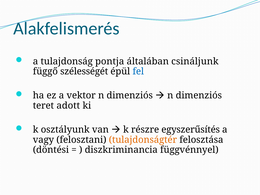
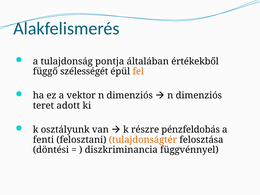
csináljunk: csináljunk -> értékekből (195, 61)
fel colour: blue -> orange (138, 71)
egyszerűsítés: egyszerűsítés -> pénzfeldobás (191, 130)
vagy: vagy -> fenti (43, 140)
